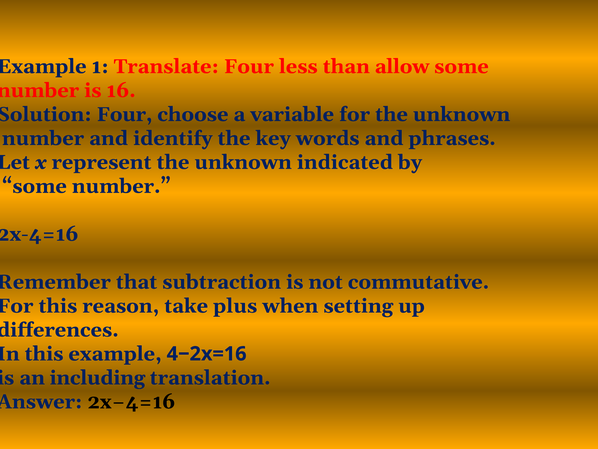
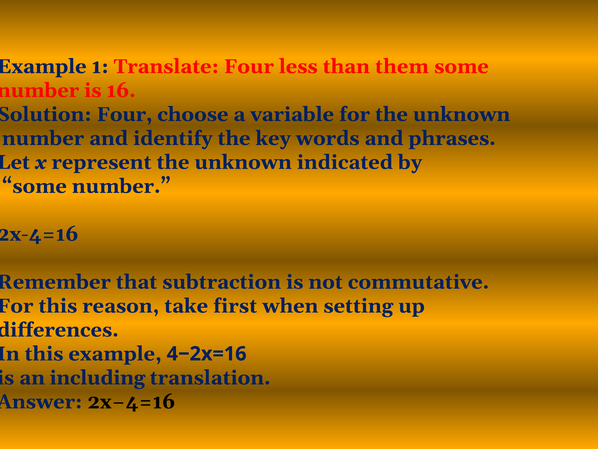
allow: allow -> them (402, 66)
plus: plus -> first (235, 306)
